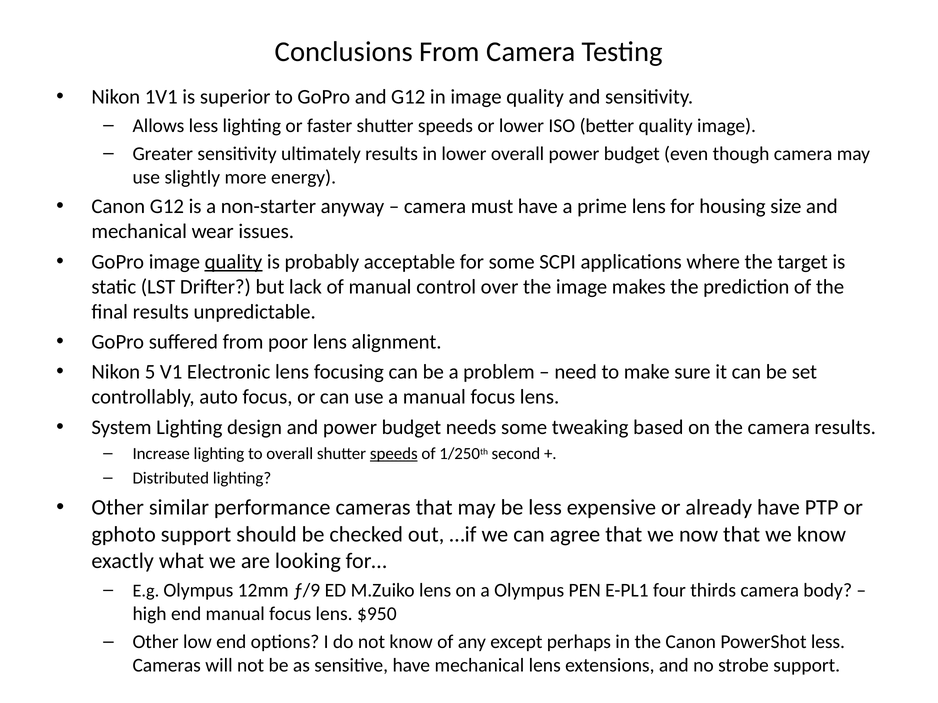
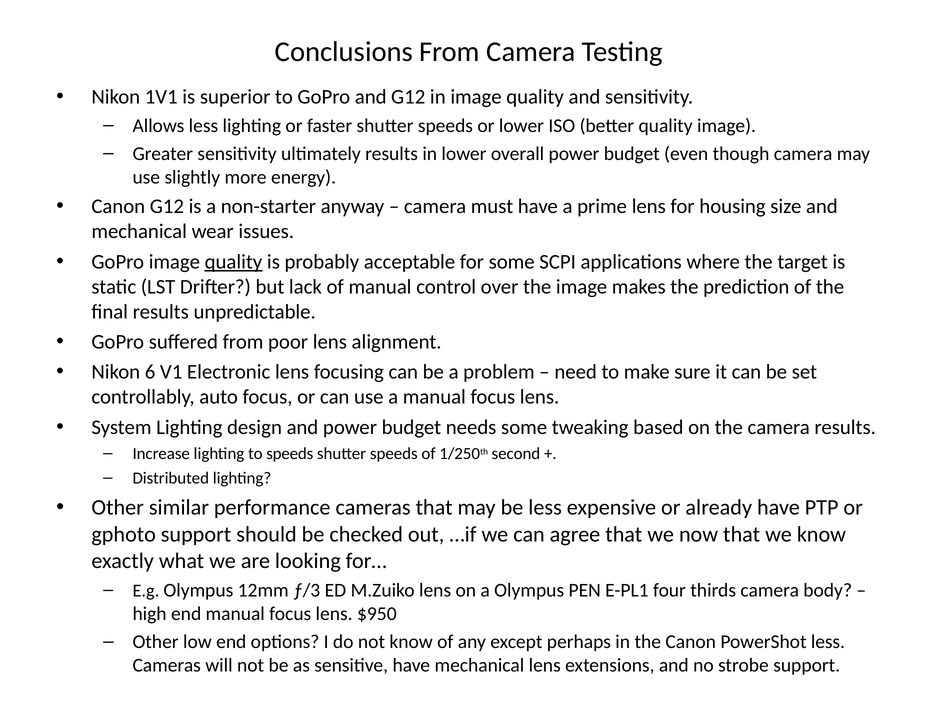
5: 5 -> 6 (150, 372)
to overall: overall -> speeds (290, 454)
speeds underline: present -> none (394, 454)
ƒ/9: ƒ/9 -> ƒ/3 (307, 591)
